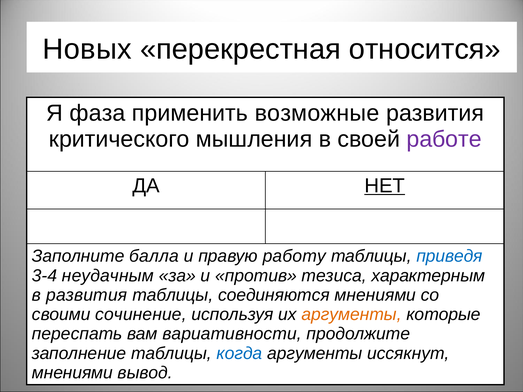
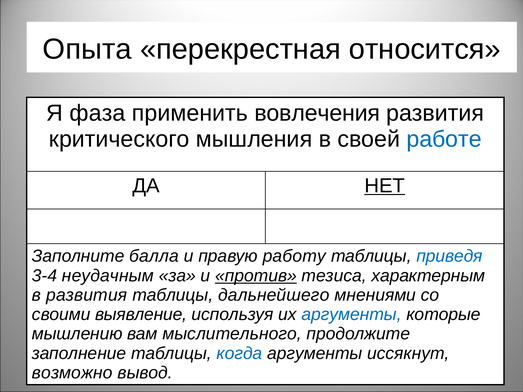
Новых: Новых -> Опыта (87, 49)
возможные: возможные -> вовлечения (317, 113)
работе colour: purple -> blue (444, 139)
против underline: none -> present (256, 276)
соединяются: соединяются -> дальнейшего (274, 295)
сочинение: сочинение -> выявление (141, 315)
аргументы colour: orange -> blue (352, 315)
переспать: переспать -> мышлению (77, 334)
вариативности: вариативности -> мыслительного (232, 334)
мнениями: мнениями -> возможно (72, 373)
